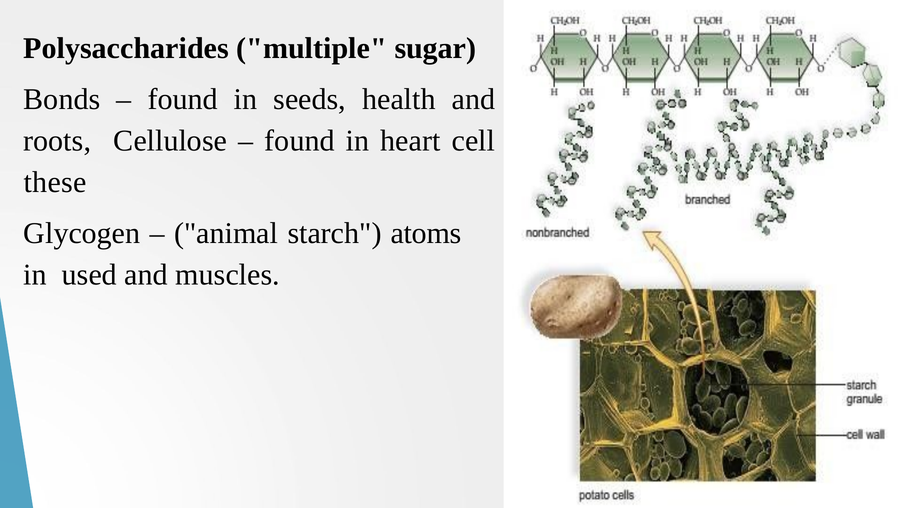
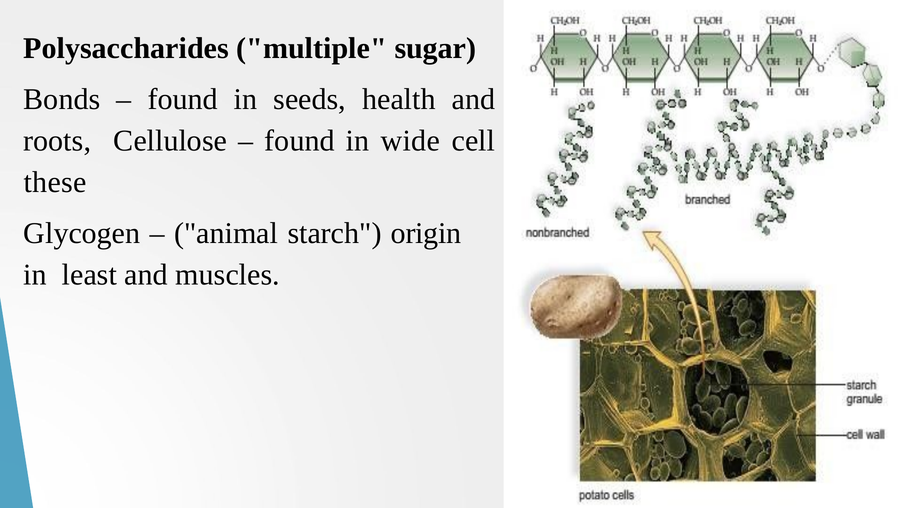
heart: heart -> wide (410, 141)
atoms: atoms -> origin (426, 233)
used: used -> least (89, 274)
